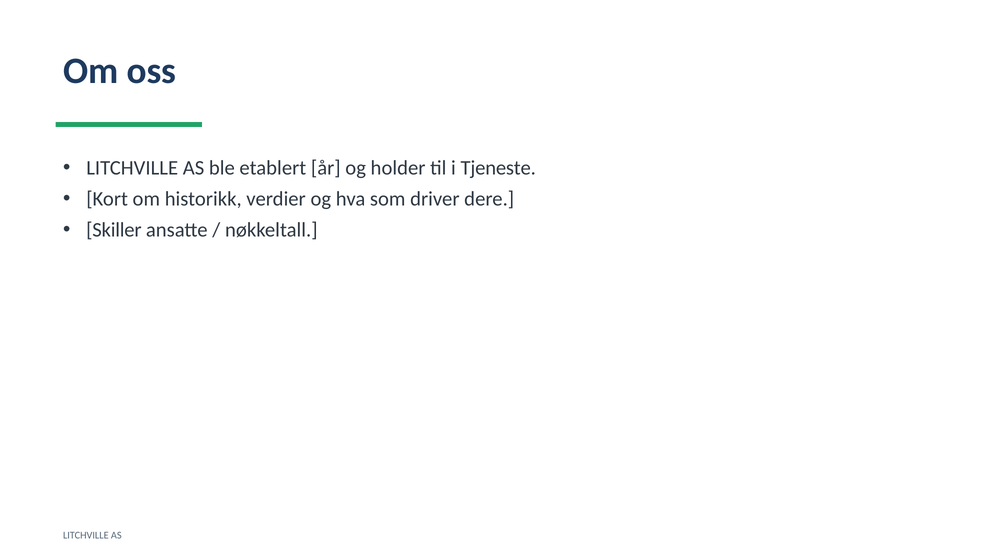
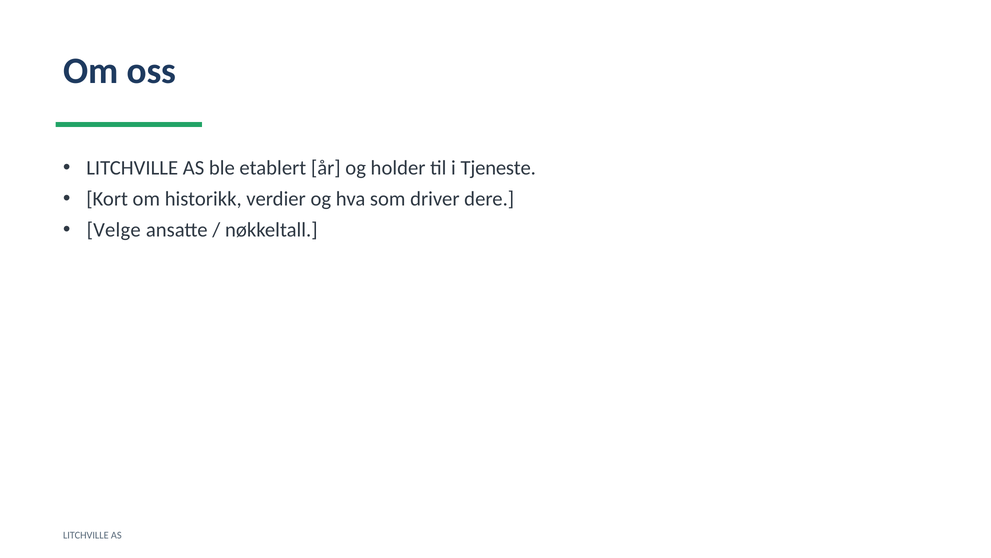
Skiller: Skiller -> Velge (114, 230)
